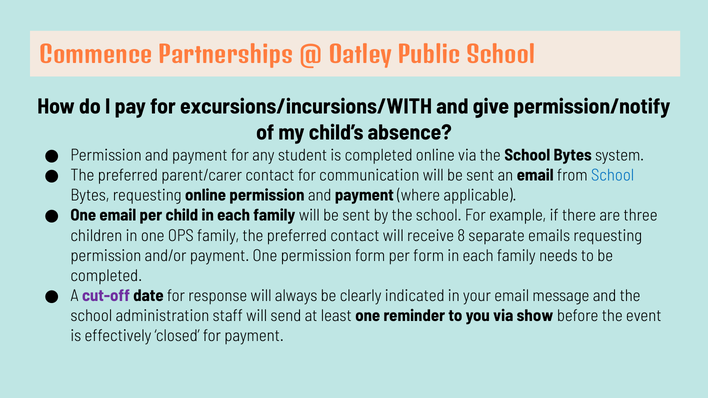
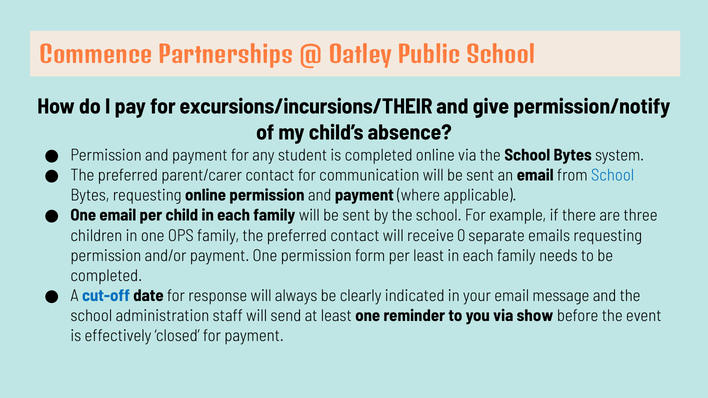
excursions/incursions/WITH: excursions/incursions/WITH -> excursions/incursions/THEIR (306, 107)
8: 8 -> 0 (461, 236)
per form: form -> least (429, 256)
cut-off colour: purple -> blue (106, 296)
